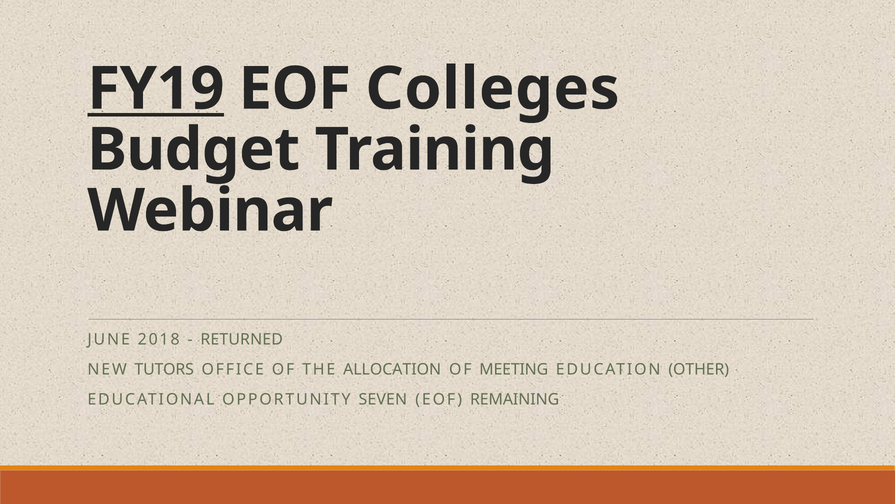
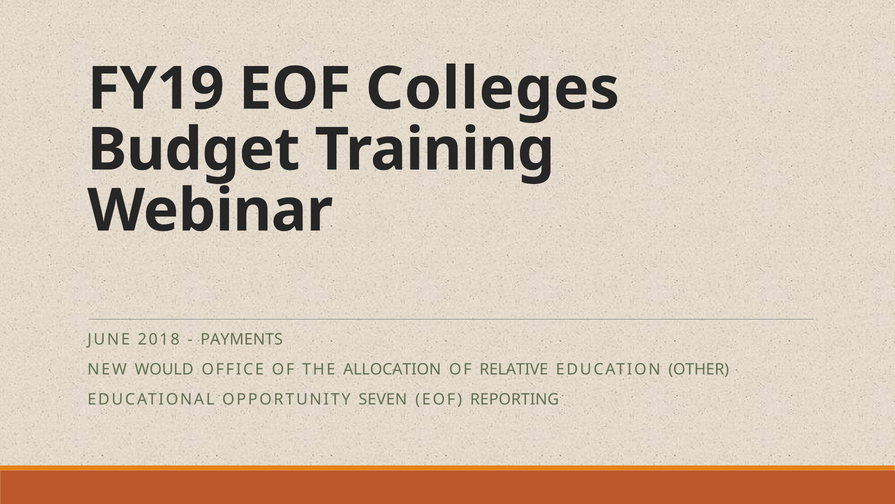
FY19 underline: present -> none (156, 89)
RETURNED: RETURNED -> PAYMENTS (242, 339)
TUTORS: TUTORS -> WOULD (164, 369)
MEETING: MEETING -> RELATIVE (514, 369)
REMAINING: REMAINING -> REPORTING (515, 399)
